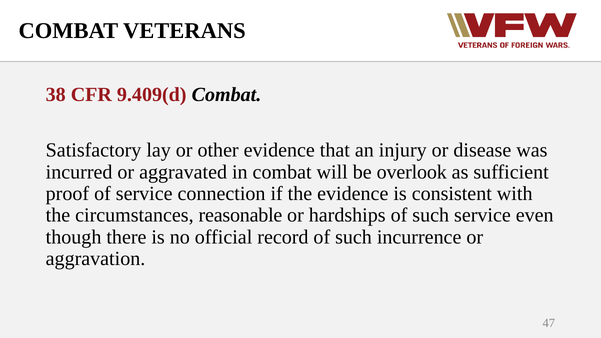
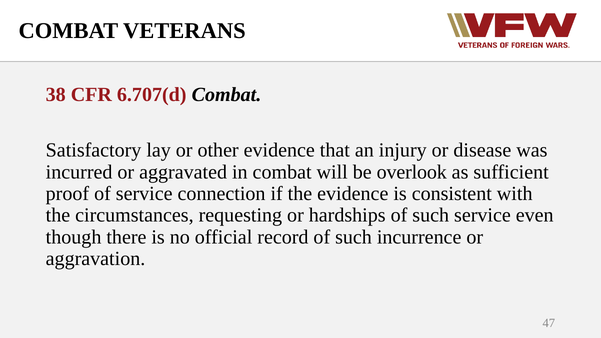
9.409(d: 9.409(d -> 6.707(d (152, 95)
reasonable: reasonable -> requesting (240, 215)
